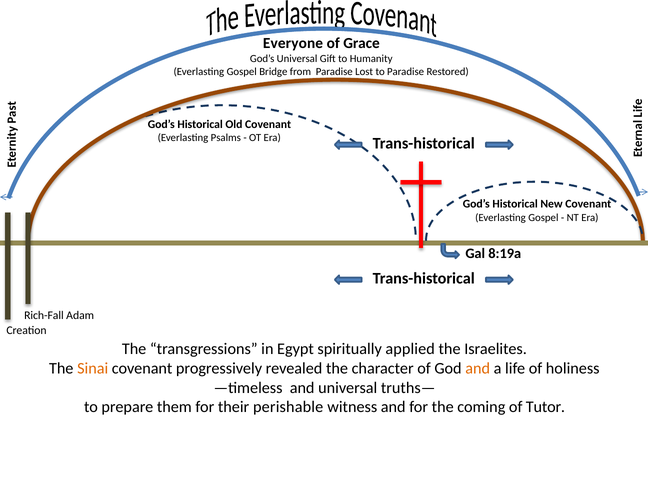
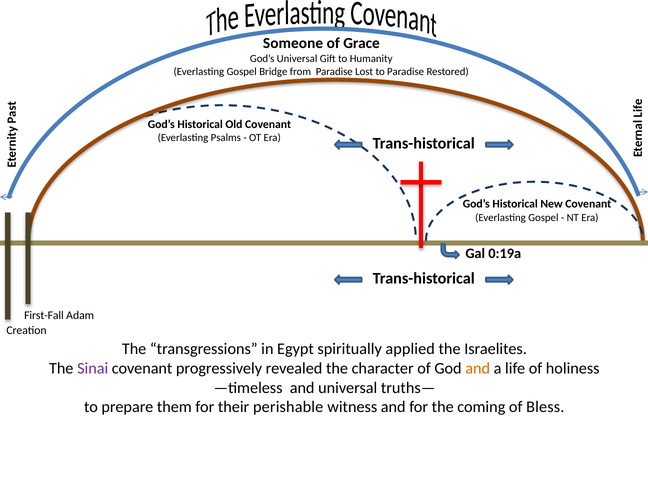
Everyone: Everyone -> Someone (293, 43)
8:19a: 8:19a -> 0:19a (505, 253)
Rich-Fall: Rich-Fall -> First-Fall (44, 315)
Sinai colour: orange -> purple (93, 368)
Tutor: Tutor -> Bless (545, 407)
